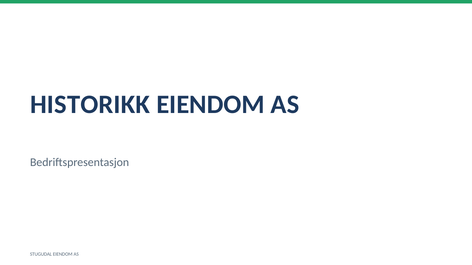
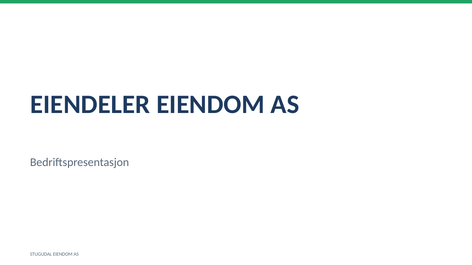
HISTORIKK: HISTORIKK -> EIENDELER (90, 105)
